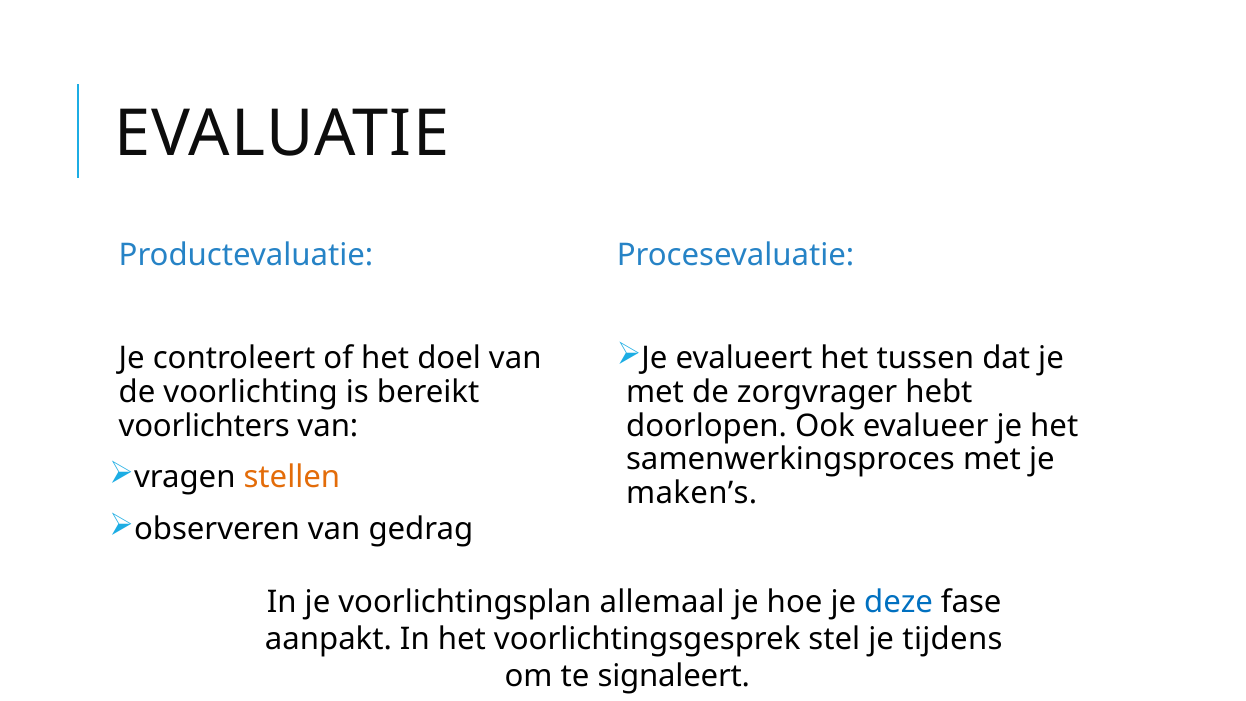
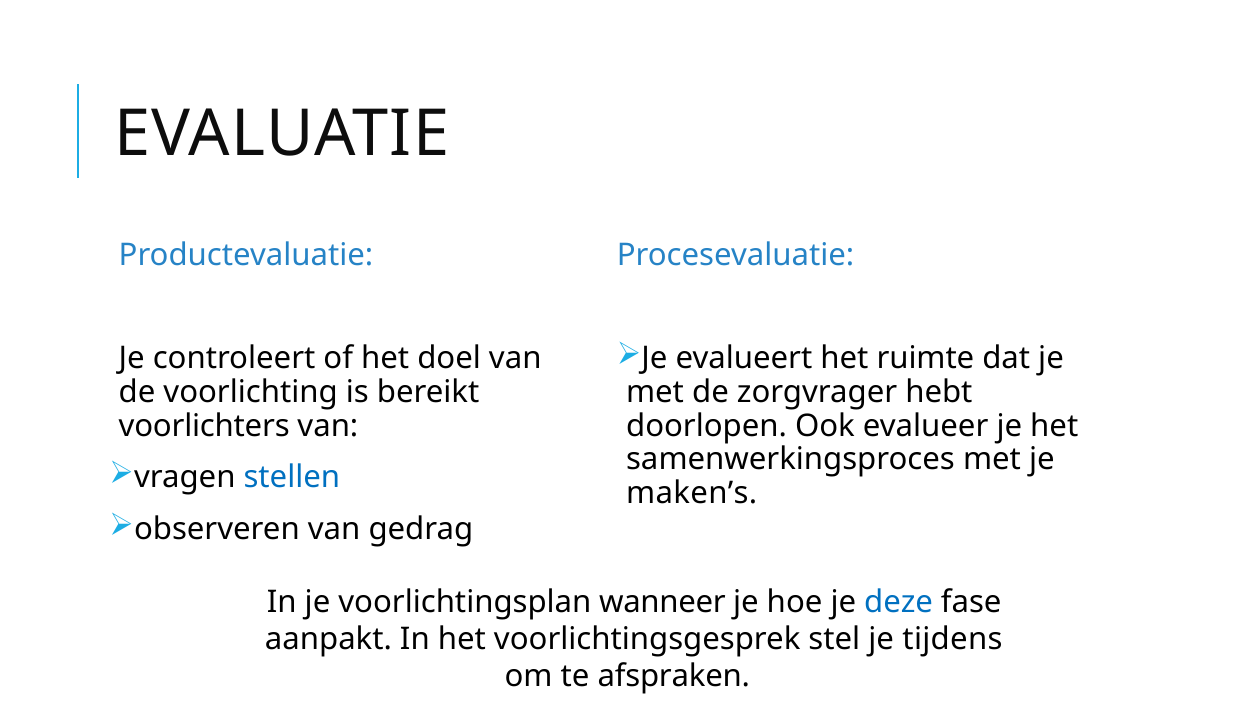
tussen: tussen -> ruimte (925, 359)
stellen colour: orange -> blue (292, 478)
allemaal: allemaal -> wanneer (662, 602)
signaleert: signaleert -> afspraken (674, 676)
